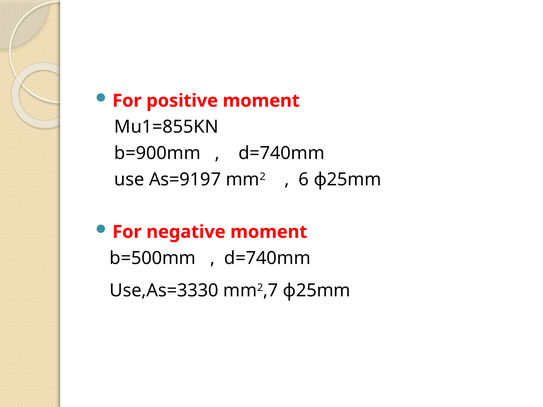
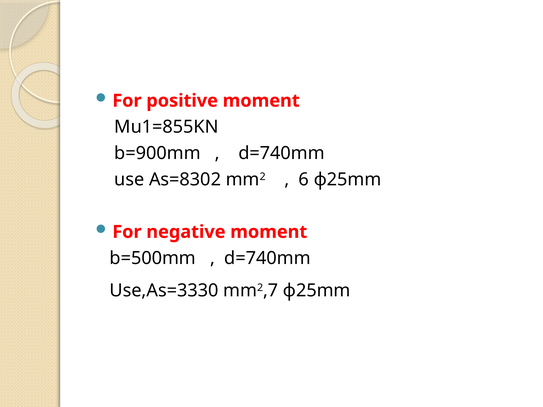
As=9197: As=9197 -> As=8302 (185, 180)
